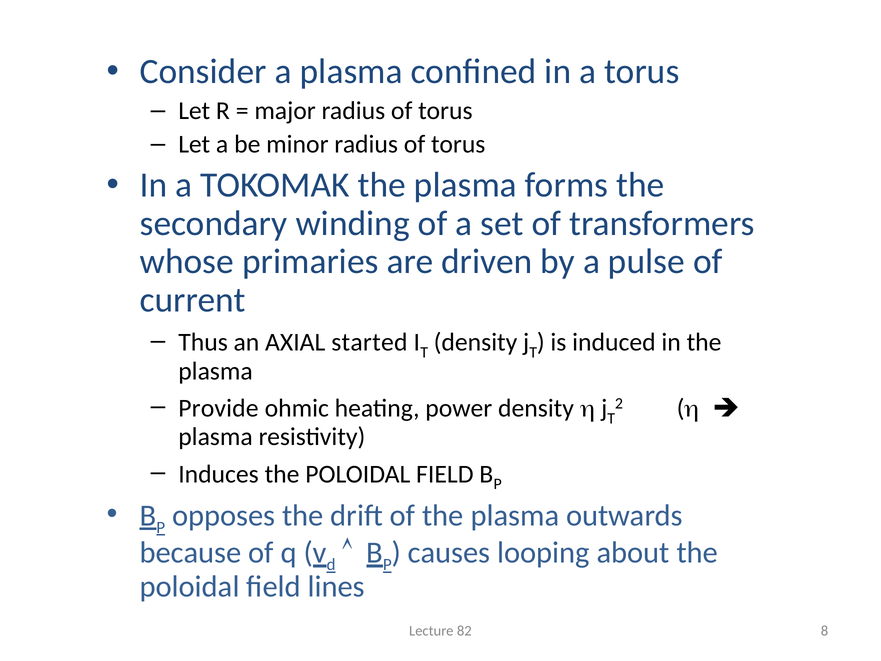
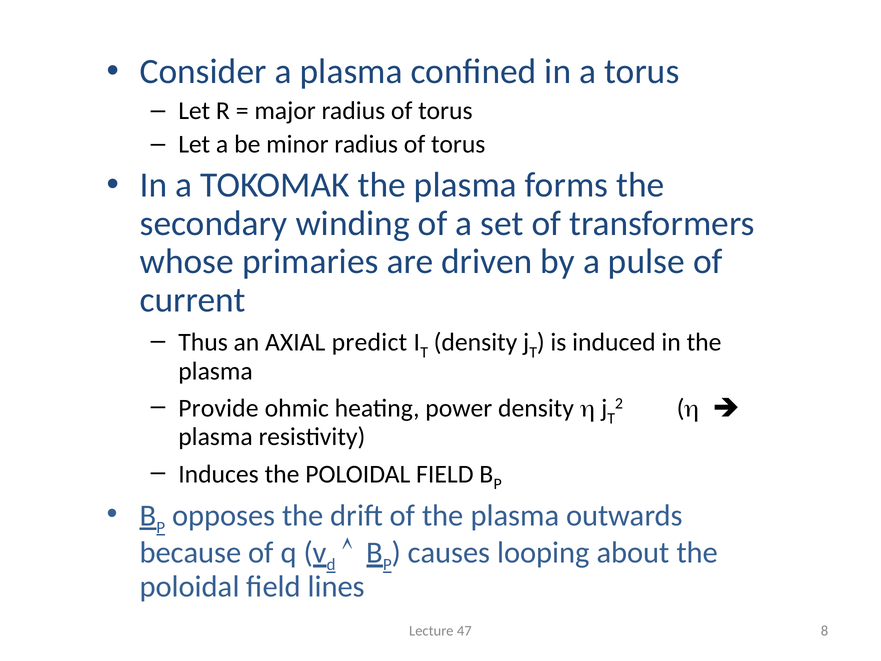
started: started -> predict (369, 342)
82: 82 -> 47 (464, 631)
